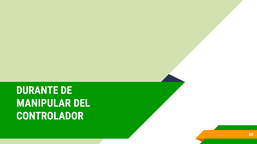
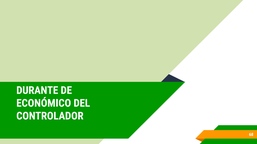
MANIPULAR: MANIPULAR -> ECONÓMICO (44, 104)
